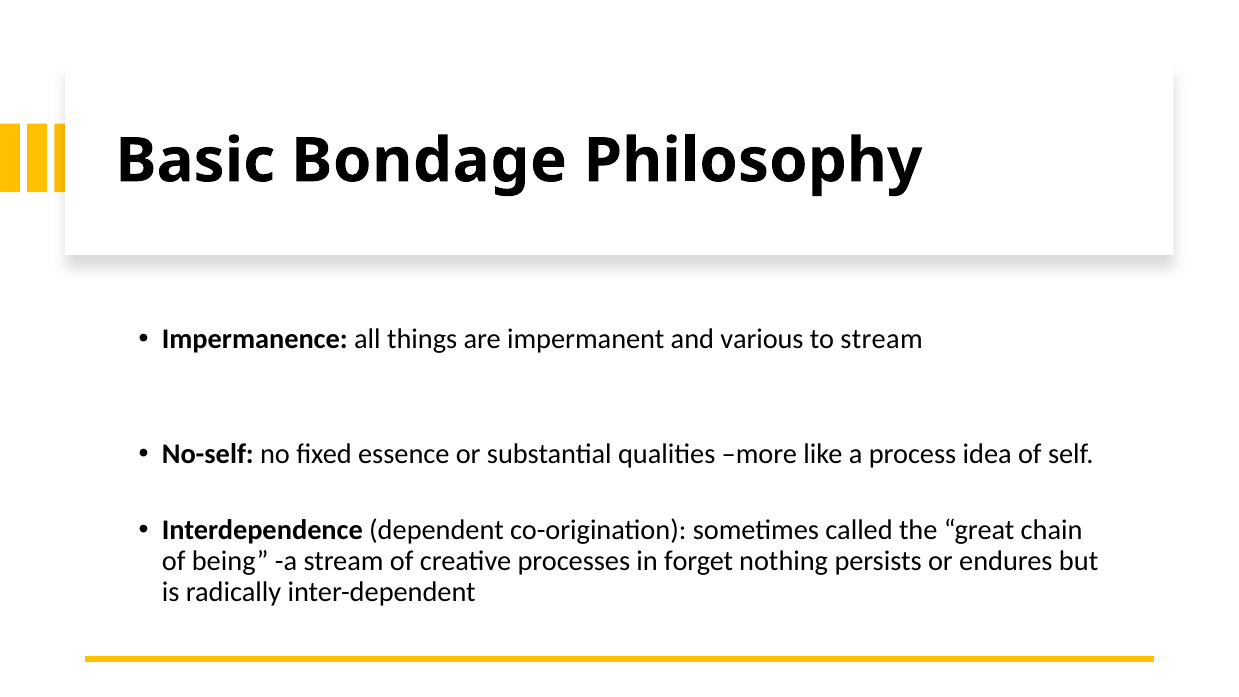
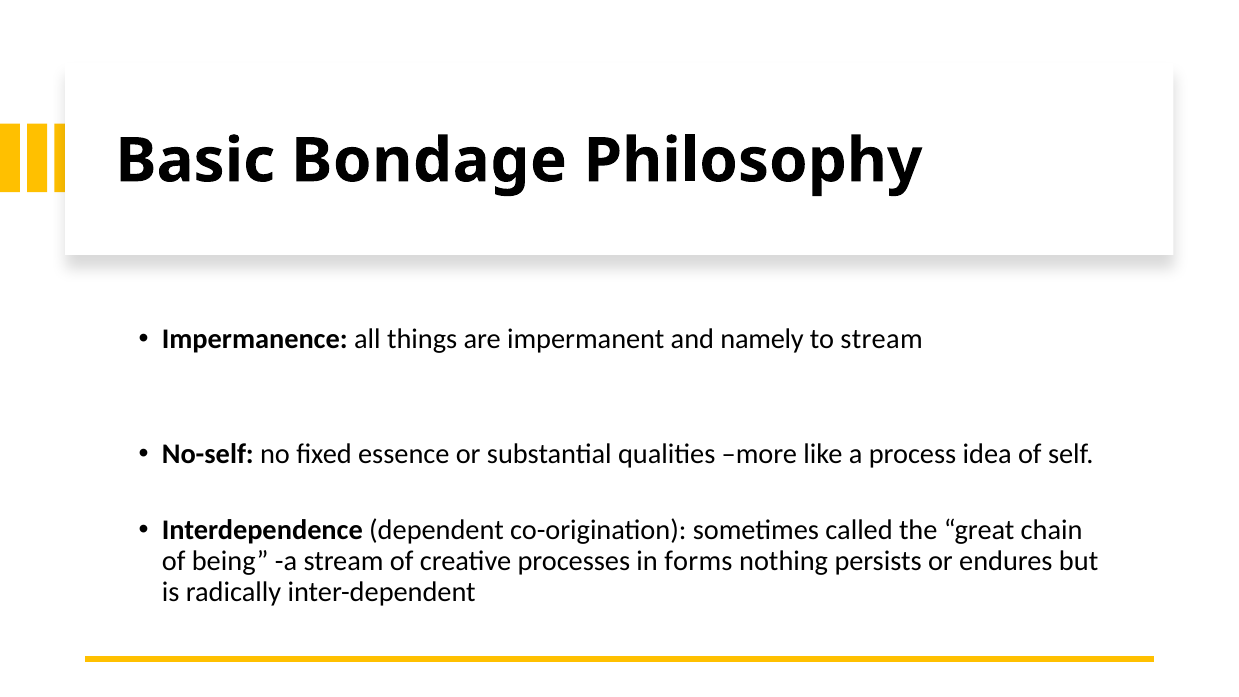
various: various -> namely (762, 339)
forget: forget -> forms (698, 561)
